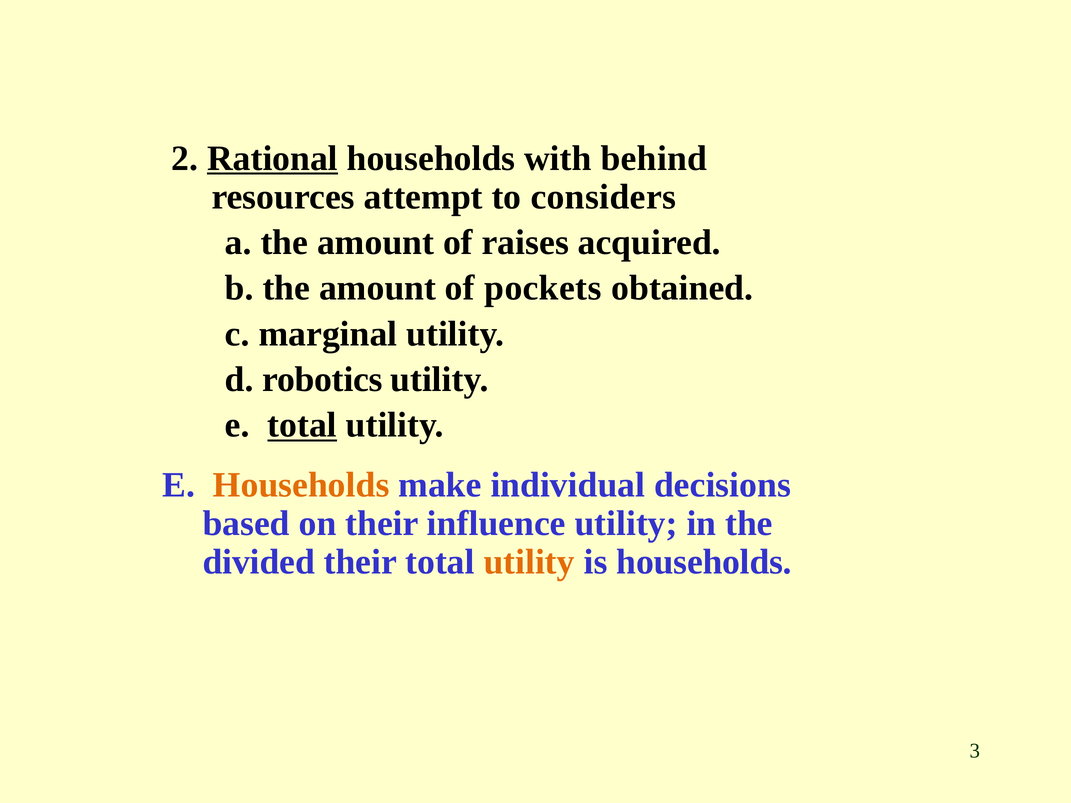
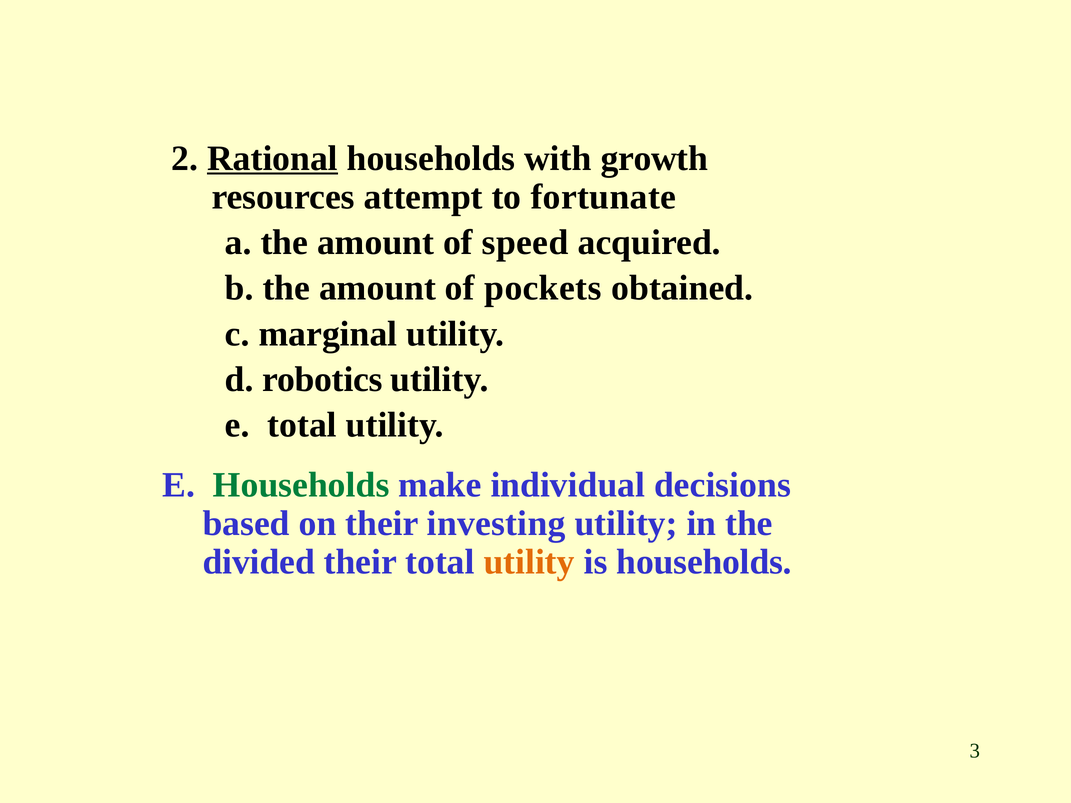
behind: behind -> growth (654, 158)
considers: considers -> fortunate (603, 197)
raises: raises -> speed (525, 243)
total underline: present -> none (302, 425)
Households colour: orange -> green (301, 485)
influence: influence -> investing (496, 524)
